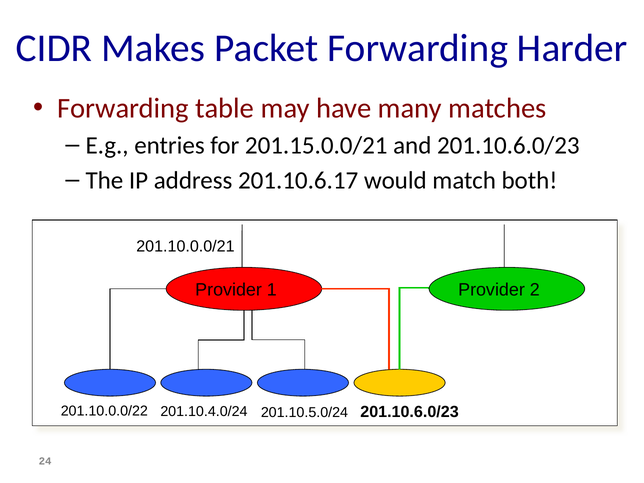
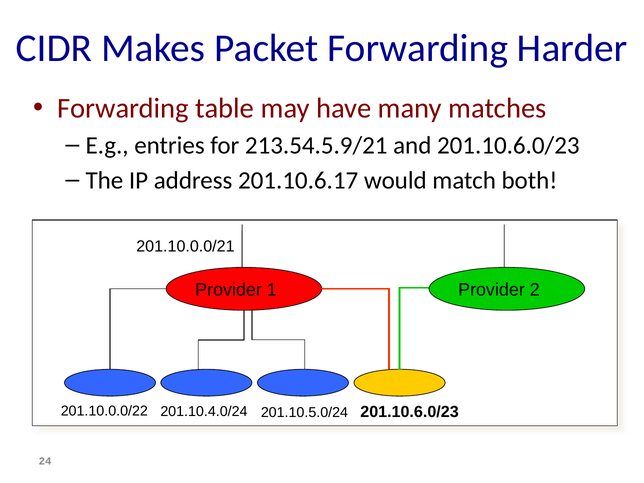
201.15.0.0/21: 201.15.0.0/21 -> 213.54.5.9/21 (316, 145)
